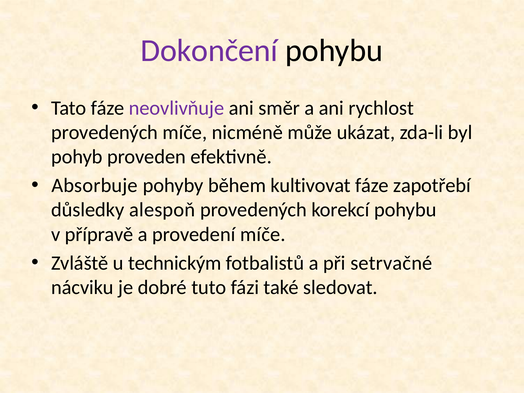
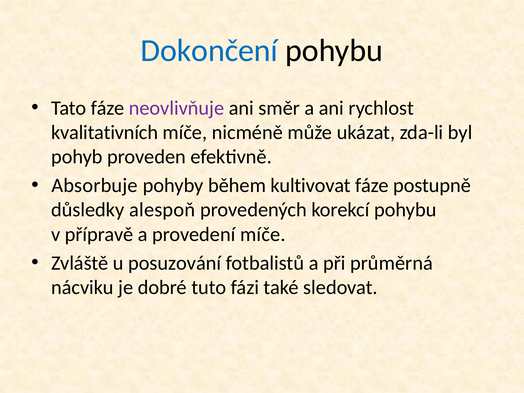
Dokončení colour: purple -> blue (209, 51)
provedených: provedených -> kvalitativních (105, 132)
zapotřebí: zapotřebí -> postupně (432, 185)
technickým: technickým -> posuzování (175, 263)
setrvačné: setrvačné -> průměrná (391, 263)
